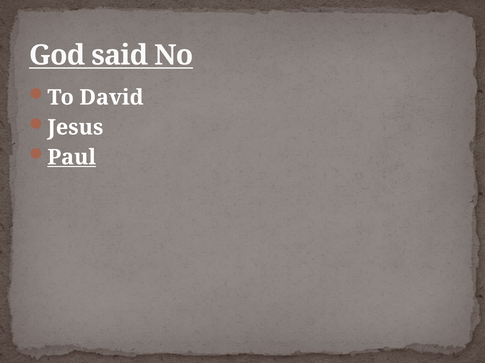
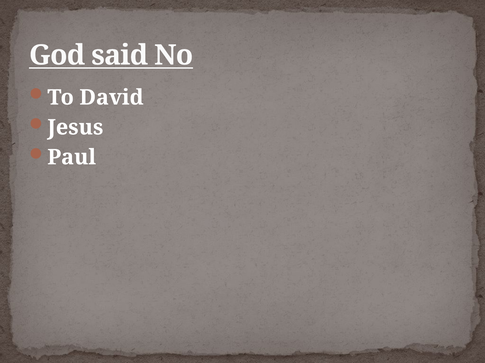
Paul underline: present -> none (72, 158)
